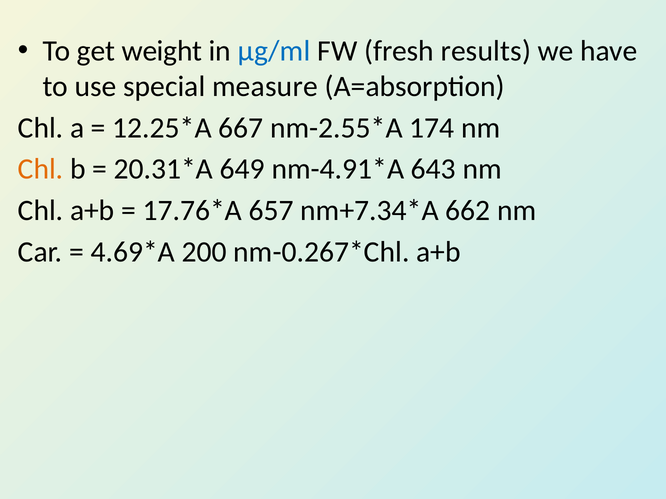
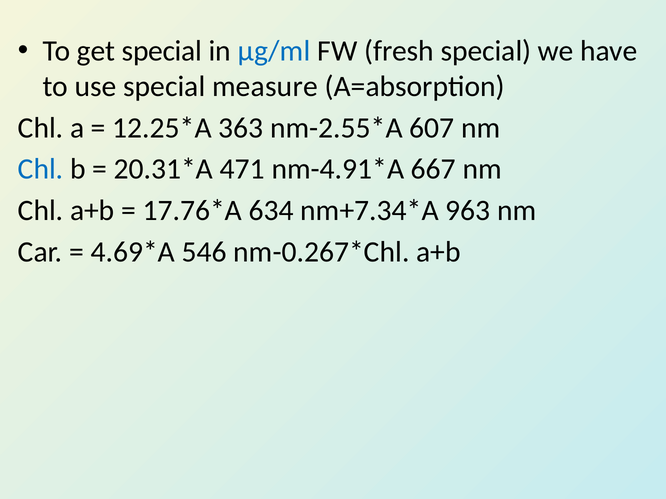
get weight: weight -> special (162, 51)
fresh results: results -> special (486, 51)
667: 667 -> 363 (241, 128)
174: 174 -> 607 (432, 128)
Chl colour: orange -> blue (41, 169)
649: 649 -> 471 (242, 169)
643: 643 -> 667 (433, 169)
657: 657 -> 634 (271, 211)
662: 662 -> 963 (468, 211)
200: 200 -> 546 (204, 252)
